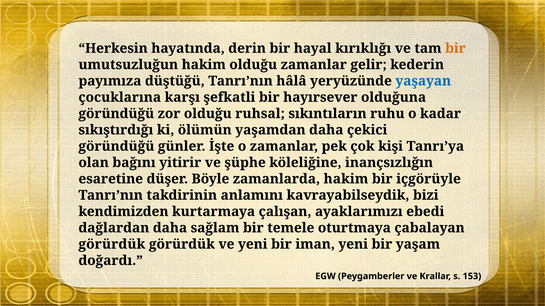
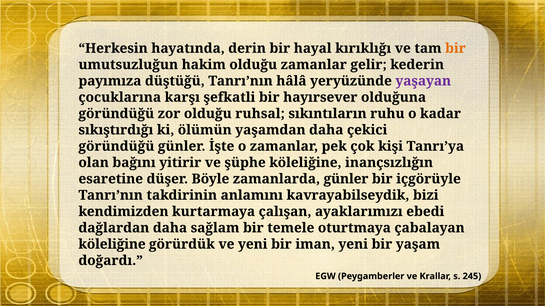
yaşayan colour: blue -> purple (423, 81)
zamanlarda hakim: hakim -> günler (346, 179)
görürdük: görürdük -> köleliğine (112, 245)
153: 153 -> 245 (472, 277)
